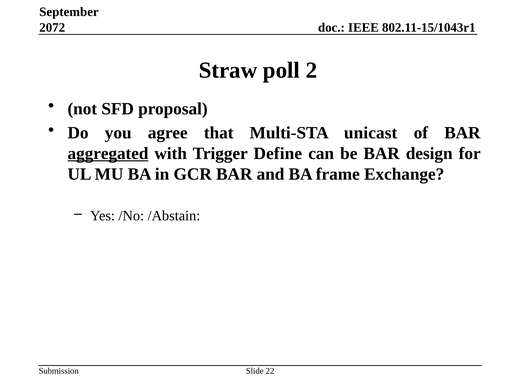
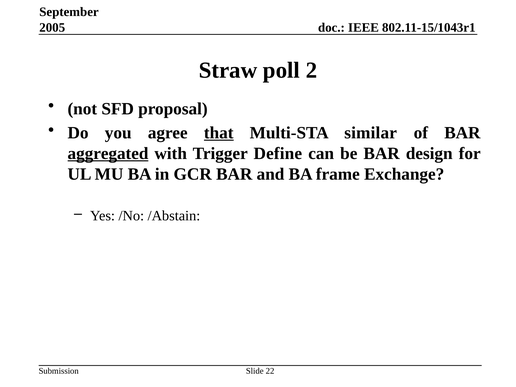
2072: 2072 -> 2005 (52, 28)
that underline: none -> present (219, 133)
unicast: unicast -> similar (371, 133)
